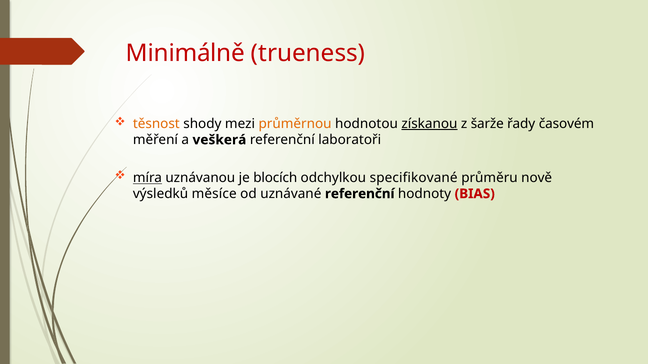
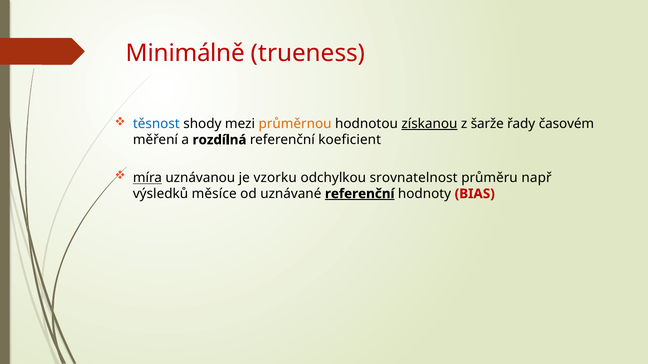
těsnost colour: orange -> blue (156, 124)
veškerá: veškerá -> rozdílná (219, 140)
laboratoři: laboratoři -> koeficient (350, 140)
blocích: blocích -> vzorku (275, 178)
specifikované: specifikované -> srovnatelnost (414, 178)
nově: nově -> např (537, 178)
referenční underline: none -> present (360, 194)
